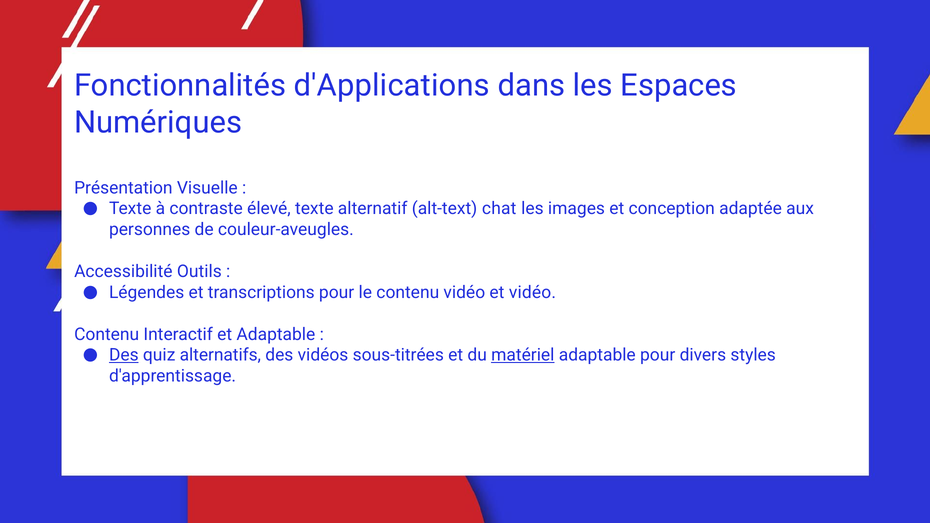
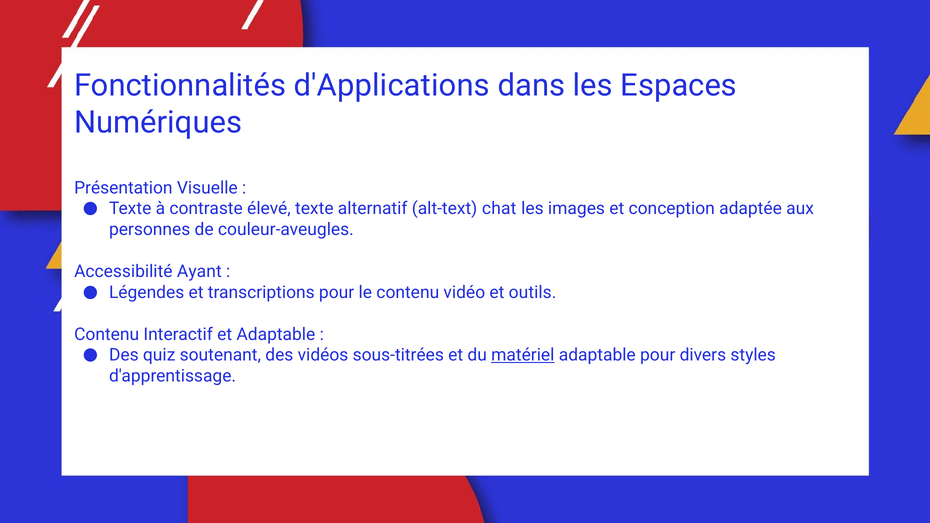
Outils: Outils -> Ayant (199, 272)
et vidéo: vidéo -> outils (533, 292)
Des underline: present -> none (124, 355)
alternatifs: alternatifs -> soutenant (220, 355)
